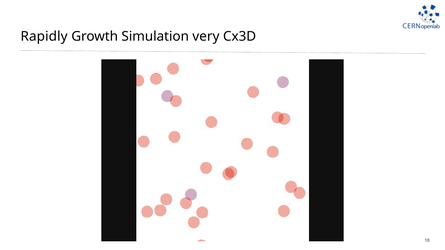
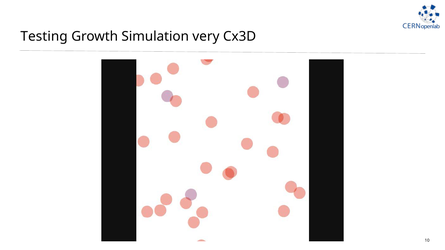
Rapidly: Rapidly -> Testing (44, 36)
